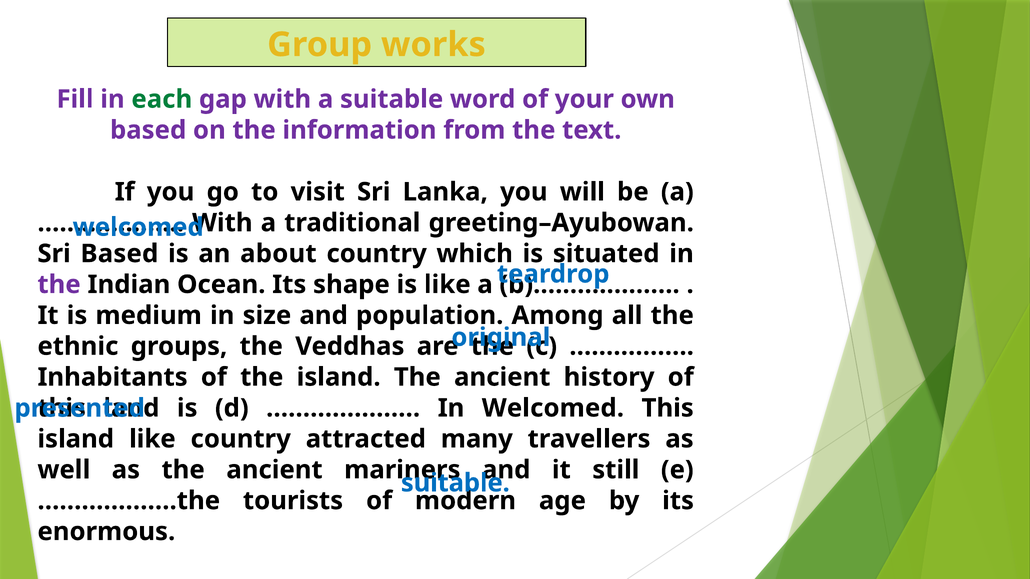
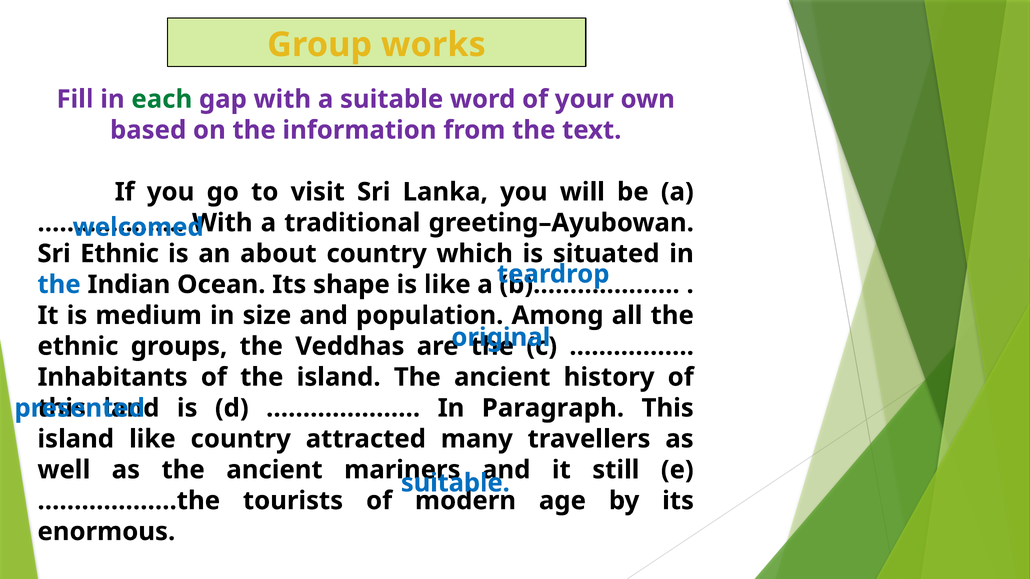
Sri Based: Based -> Ethnic (120, 254)
the colour: purple -> blue (59, 285)
In Welcomed: Welcomed -> Paragraph (553, 408)
